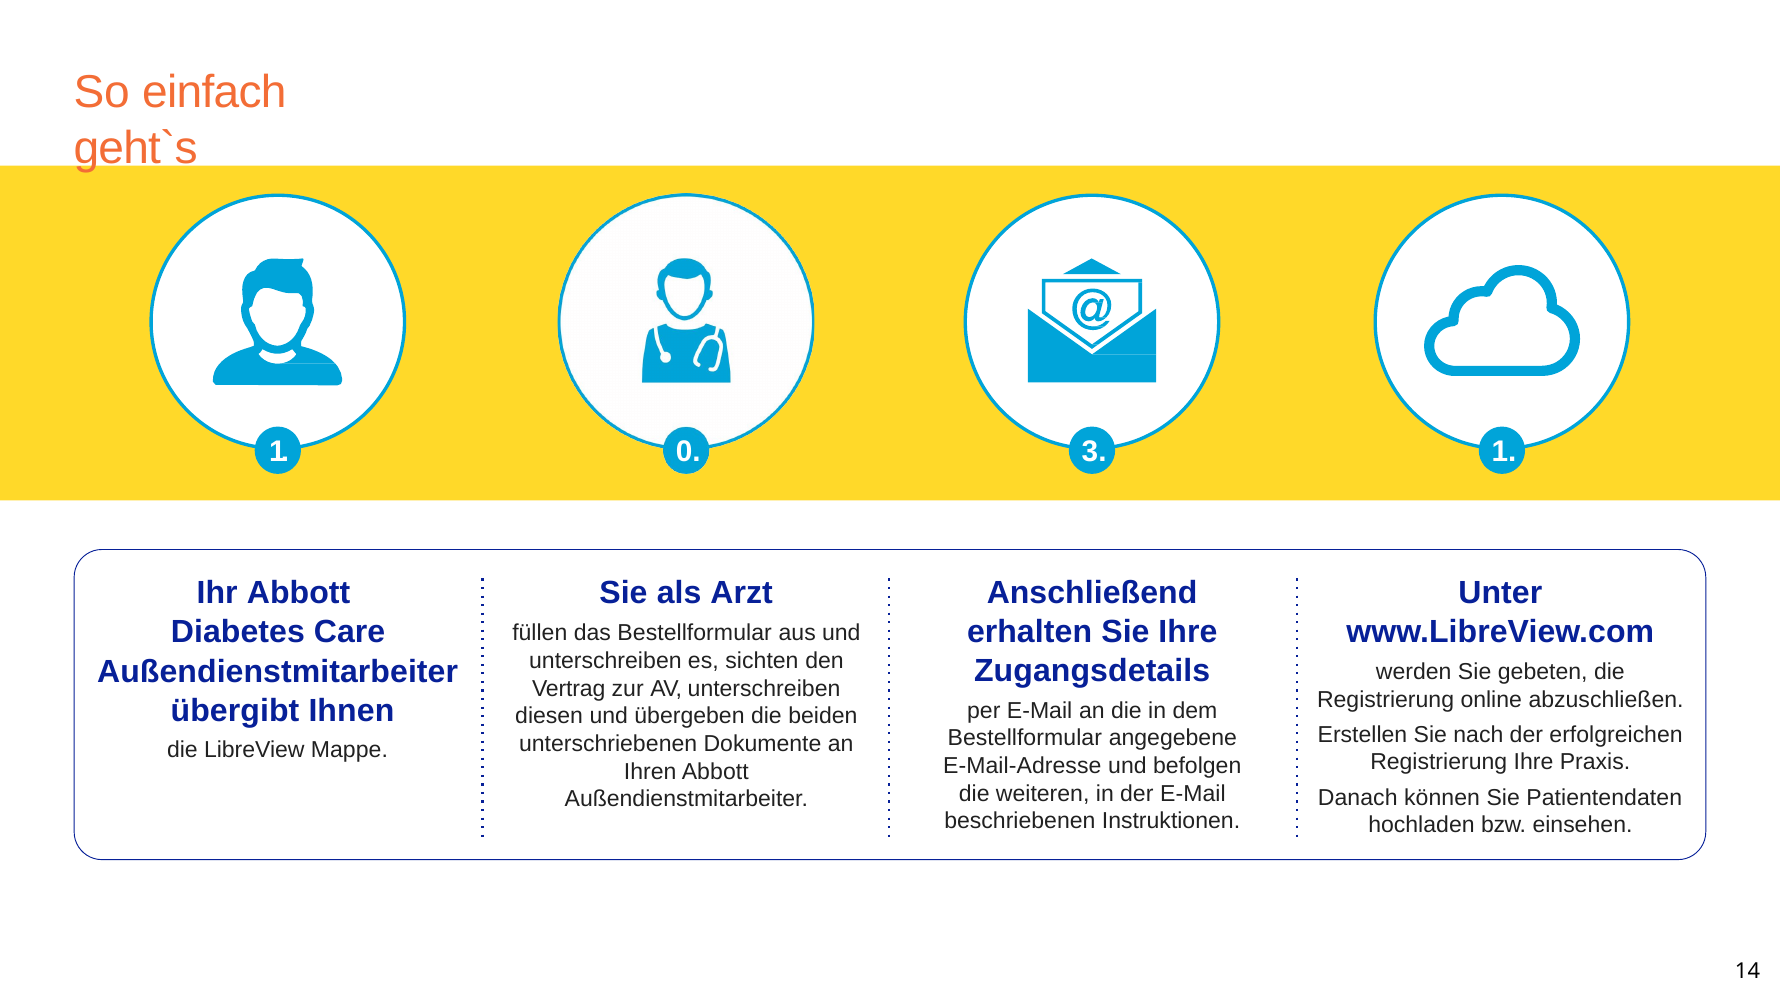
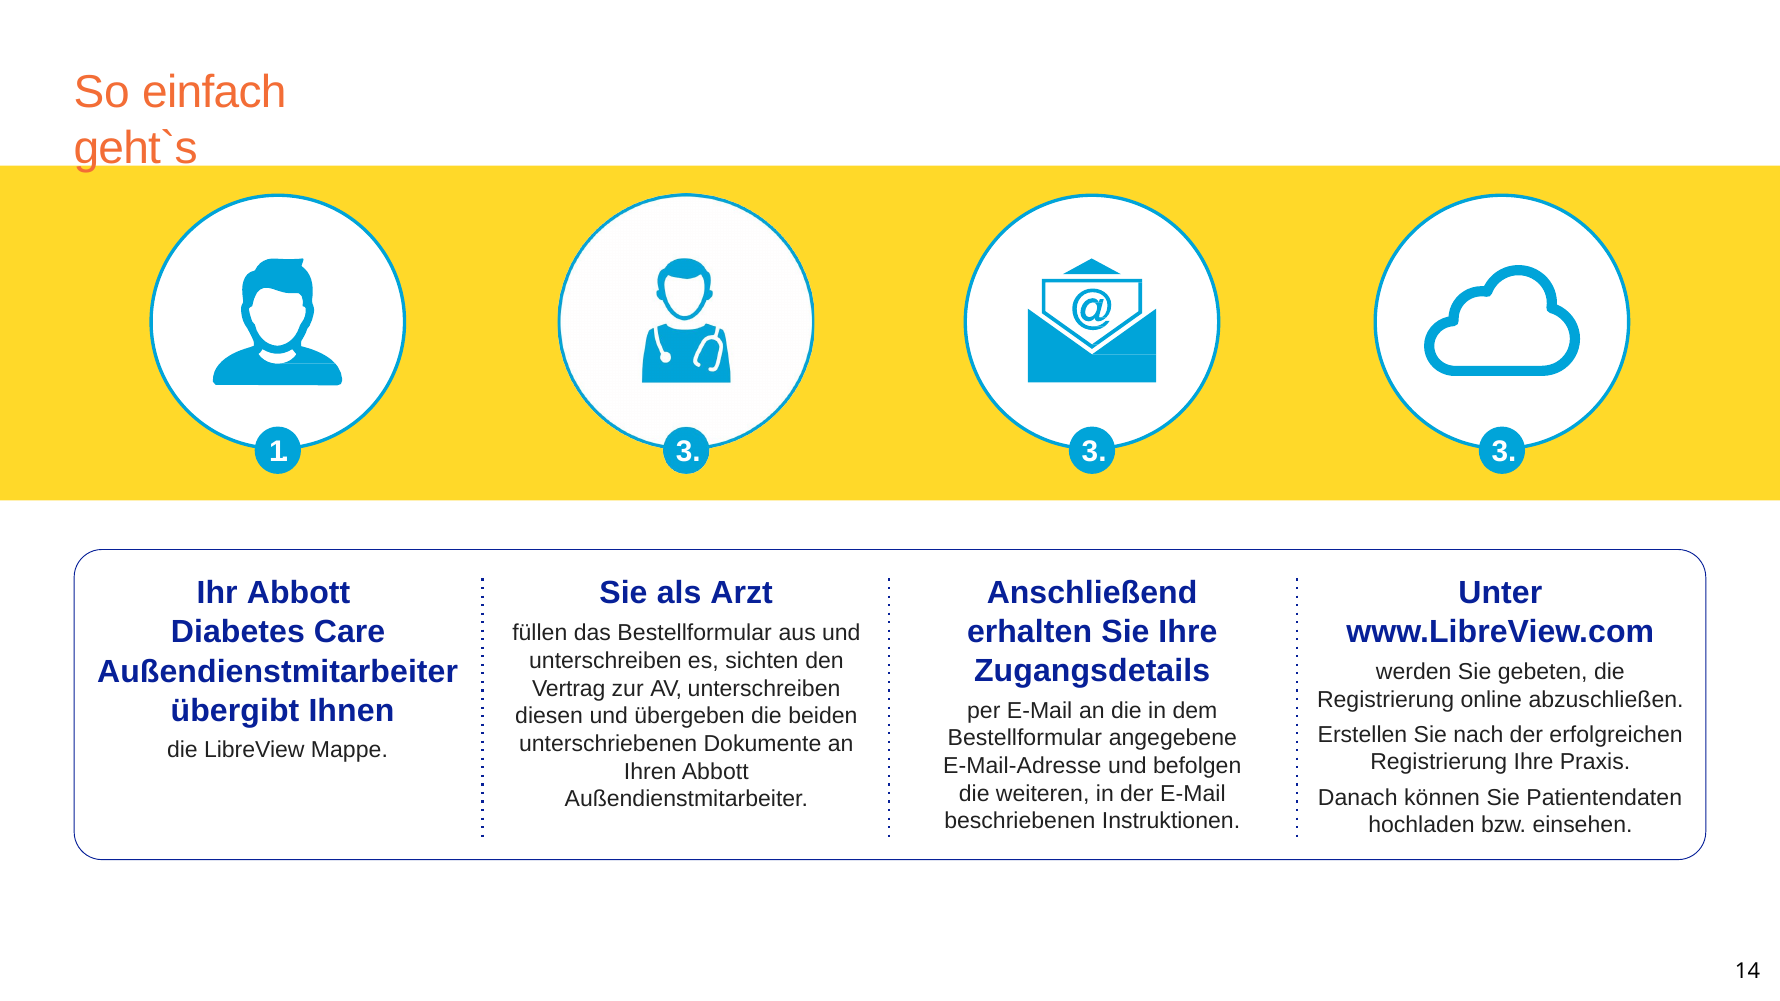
1 0: 0 -> 3 (688, 452)
1: 1 -> 3 (1504, 452)
